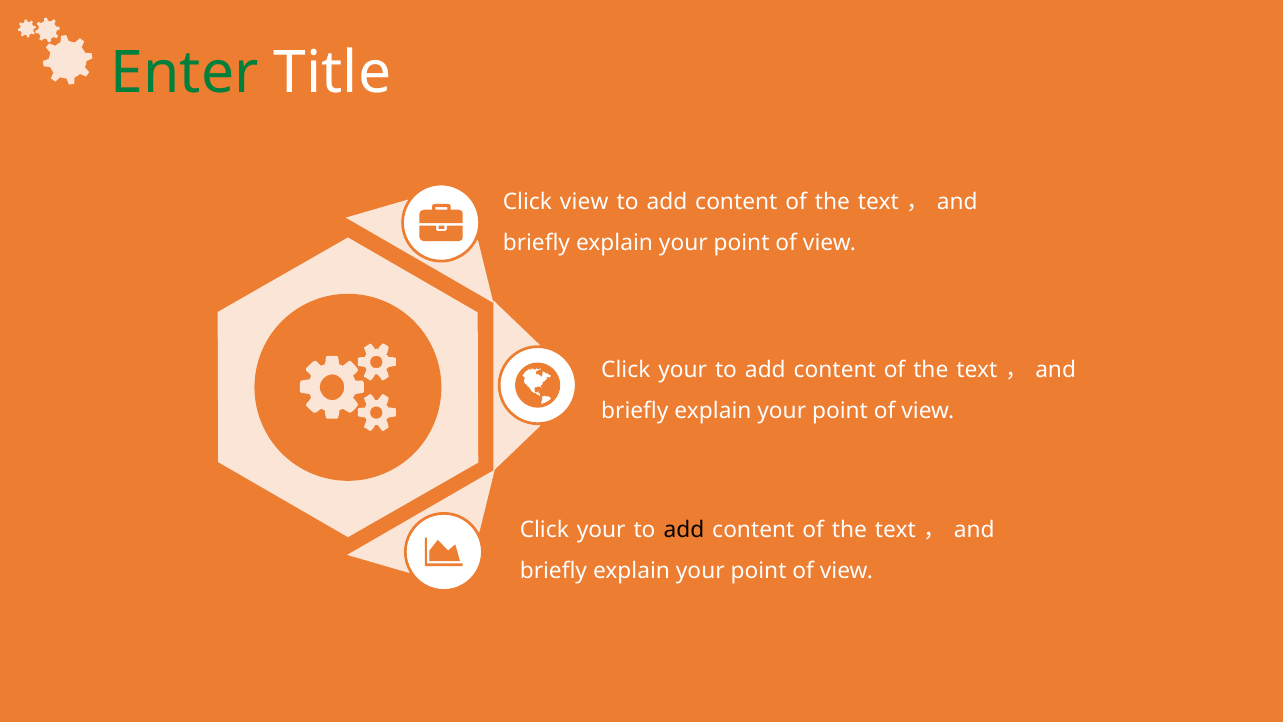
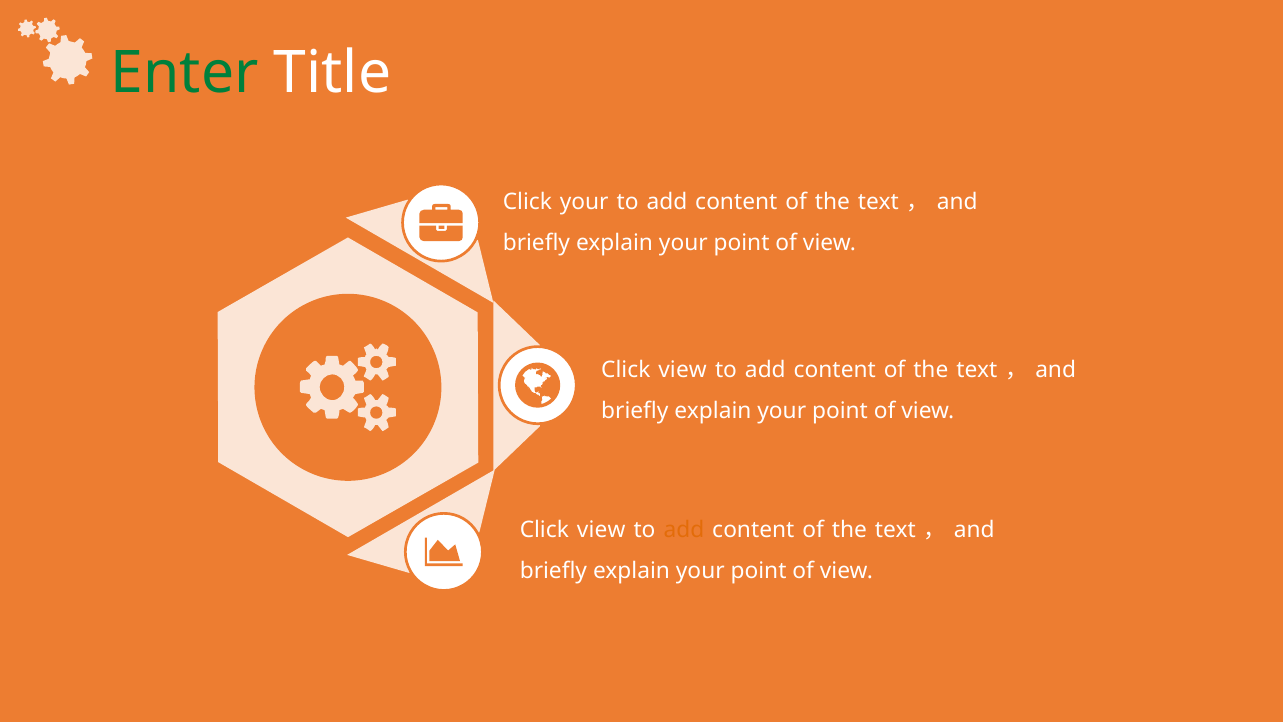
Click view: view -> your (584, 202)
your: your -> view (683, 370)
your: your -> view (601, 529)
add colour: black -> orange (684, 529)
